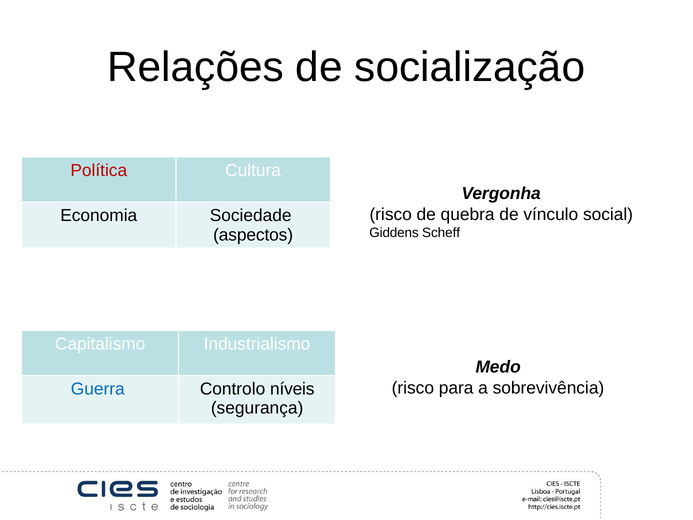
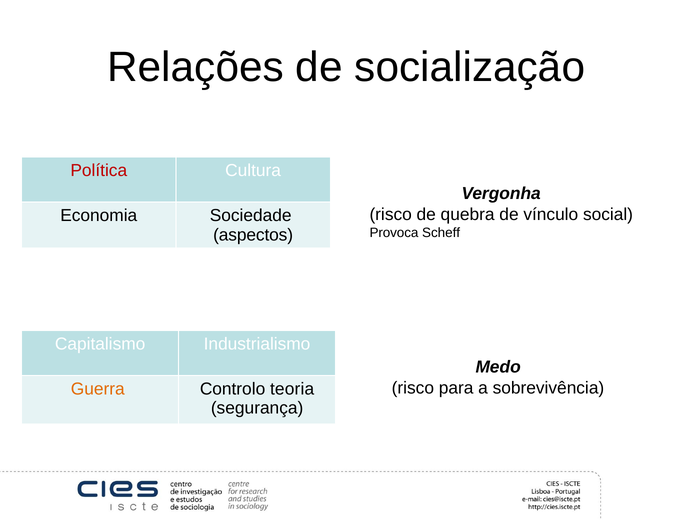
Giddens: Giddens -> Provoca (394, 233)
Guerra colour: blue -> orange (98, 389)
níveis: níveis -> teoria (292, 389)
